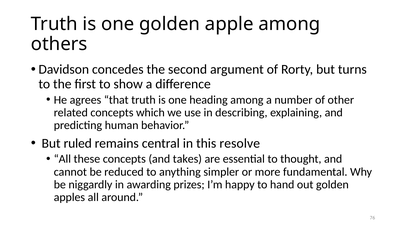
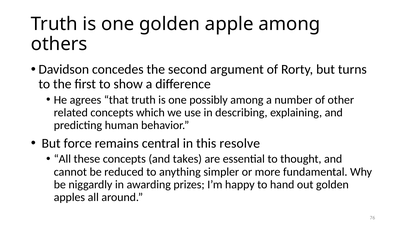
heading: heading -> possibly (209, 100)
ruled: ruled -> force (78, 144)
